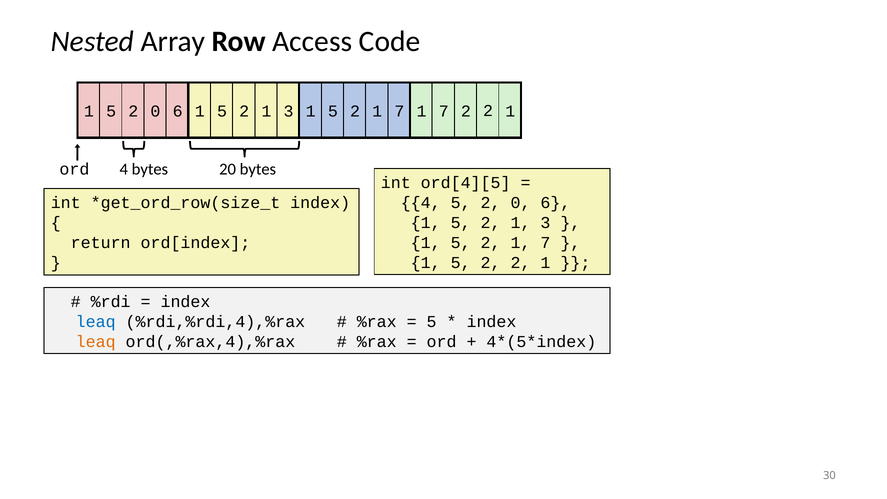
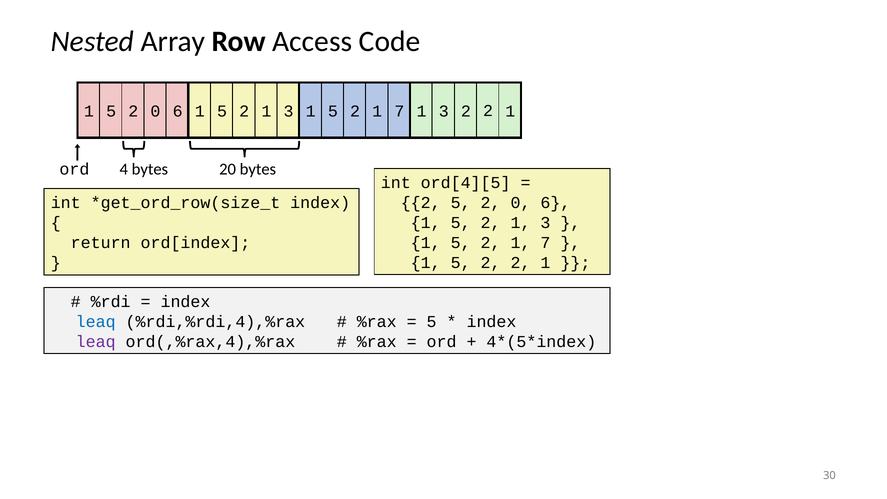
7 1 7: 7 -> 3 (444, 111)
4: 4 -> 2 (421, 203)
leaq colour: orange -> purple (96, 342)
